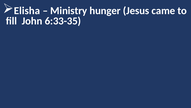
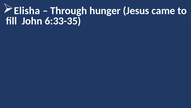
Ministry: Ministry -> Through (69, 11)
